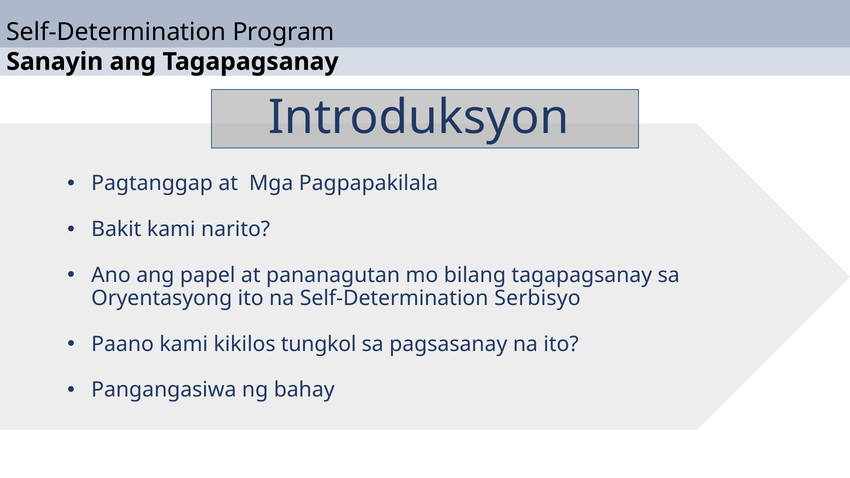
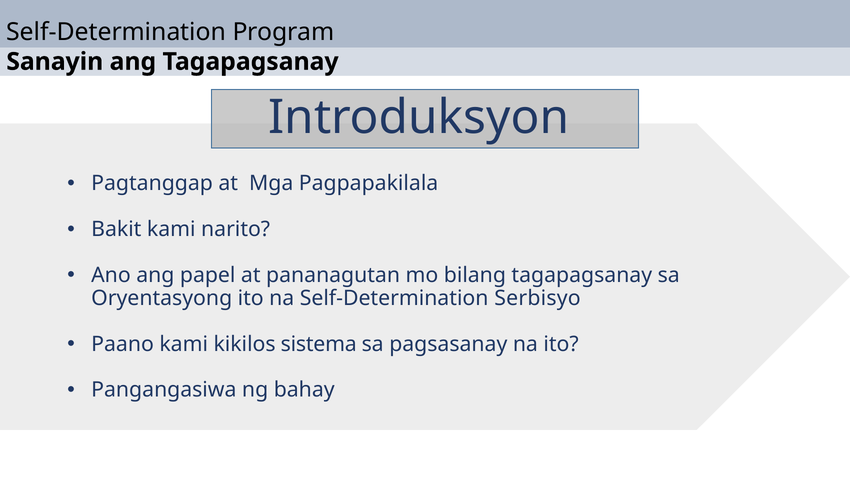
tungkol: tungkol -> sistema (319, 344)
